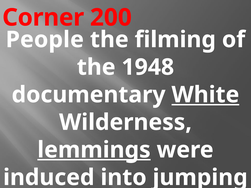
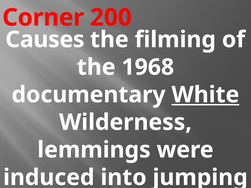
People: People -> Causes (45, 40)
1948: 1948 -> 1968 (148, 67)
lemmings underline: present -> none (94, 150)
